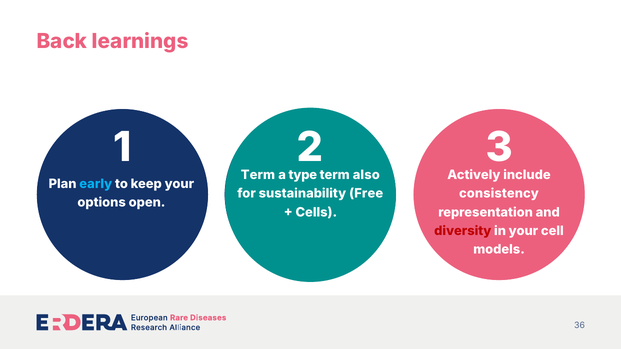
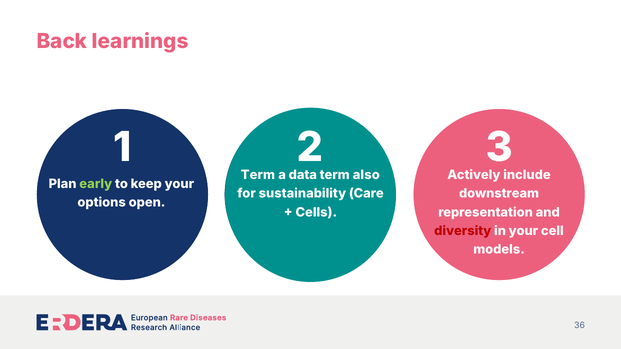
type: type -> data (303, 175)
early colour: light blue -> light green (96, 184)
Free: Free -> Care (366, 194)
consistency: consistency -> downstream (499, 194)
